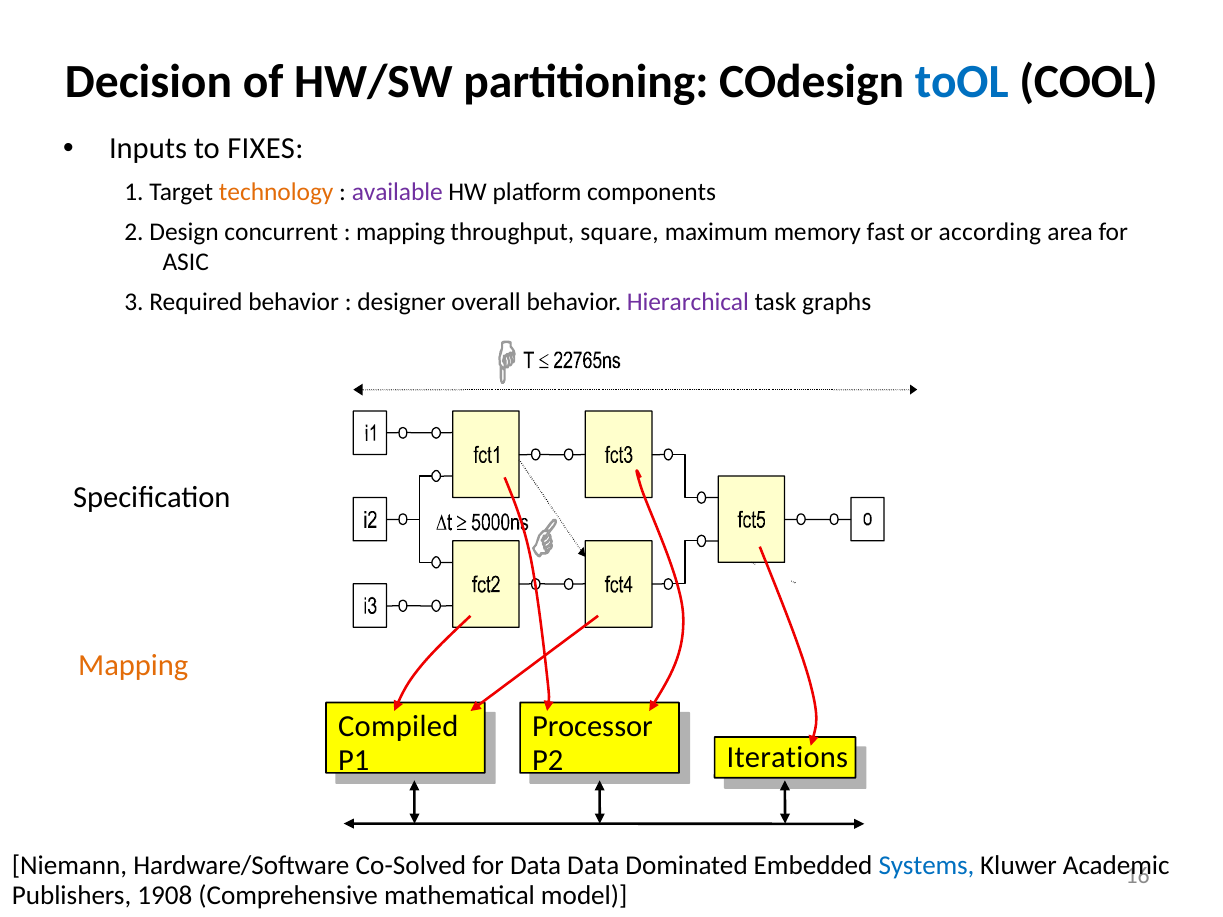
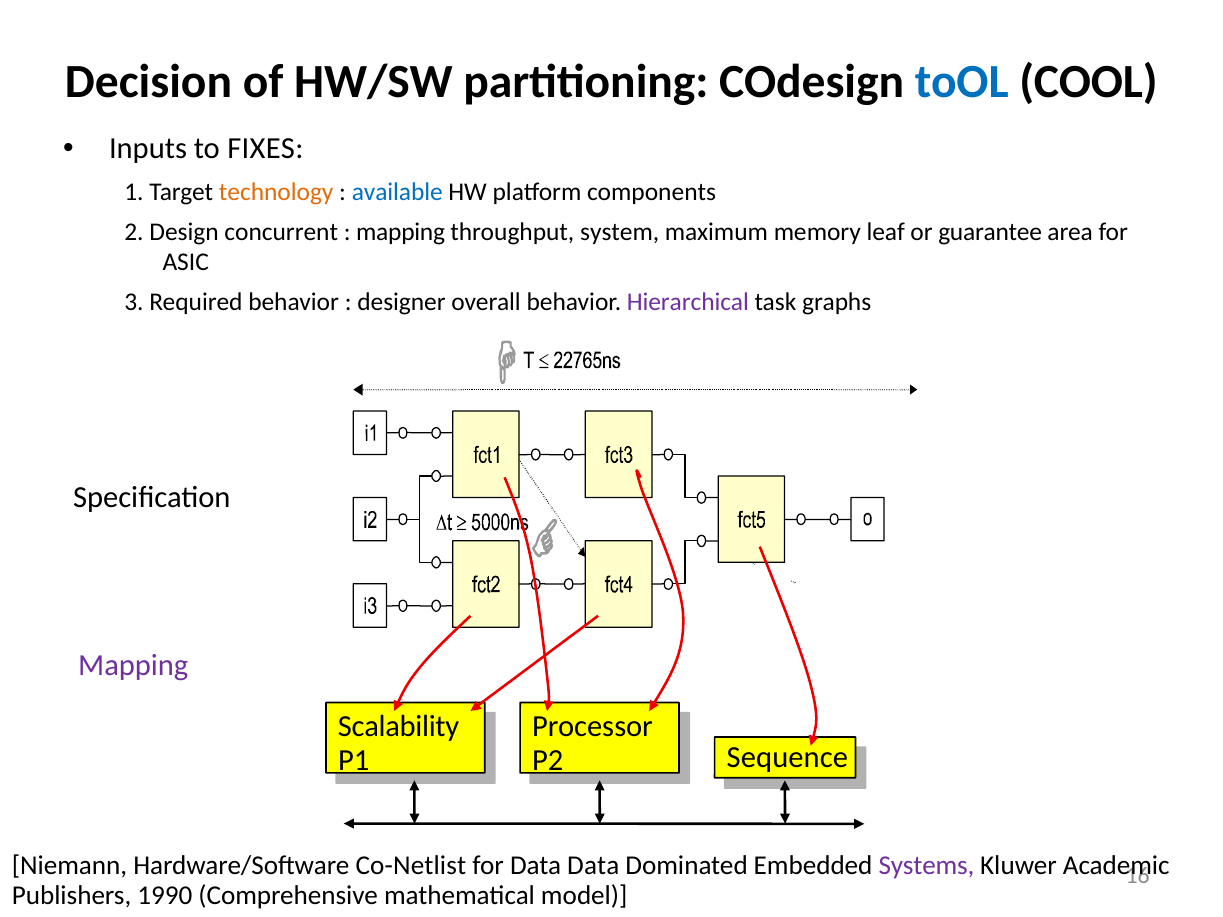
available colour: purple -> blue (397, 192)
square: square -> system (620, 232)
fast: fast -> leaf (886, 232)
according: according -> guarantee (990, 232)
Mapping colour: orange -> purple (133, 666)
Compiled: Compiled -> Scalability (399, 726)
Iterations: Iterations -> Sequence (787, 757)
Co-Solved: Co-Solved -> Co-Netlist (411, 866)
Systems colour: blue -> purple (926, 866)
1908: 1908 -> 1990 (165, 896)
